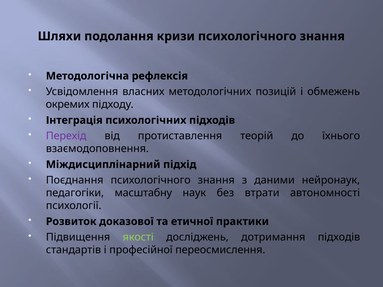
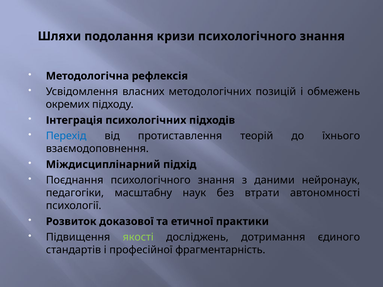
Перехід colour: purple -> blue (66, 136)
дотримання підходів: підходів -> єдиного (339, 237)
переосмислення: переосмислення -> фрагментарність (220, 250)
